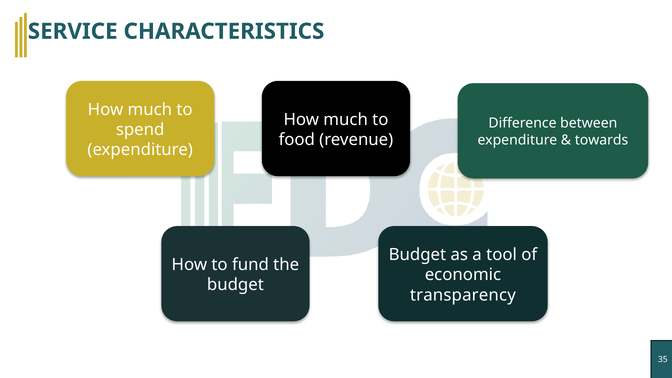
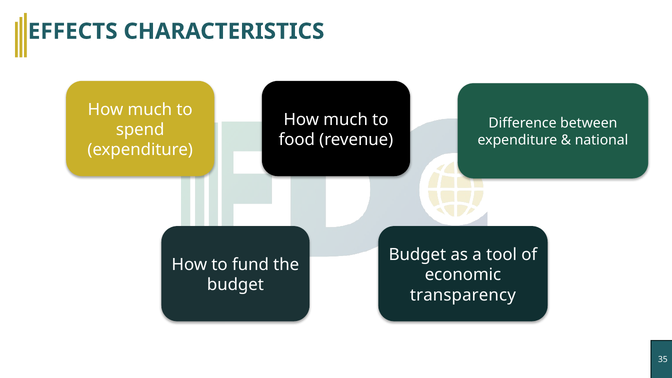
SERVICE: SERVICE -> EFFECTS (73, 31)
towards: towards -> national (602, 140)
